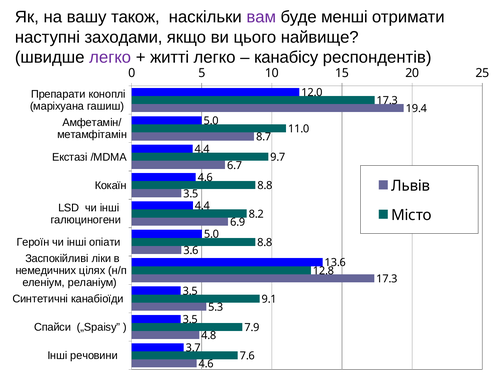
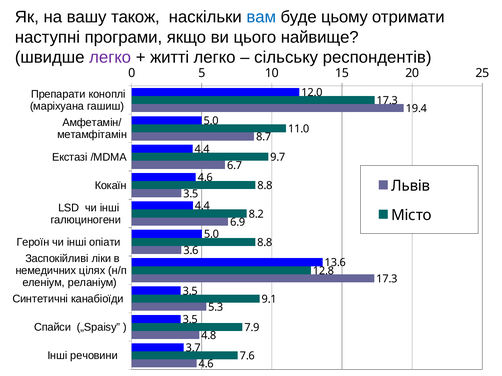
вам colour: purple -> blue (261, 17)
менші: менші -> цьому (344, 17)
заходами: заходами -> програми (123, 37)
канабісу: канабісу -> сільську (286, 57)
